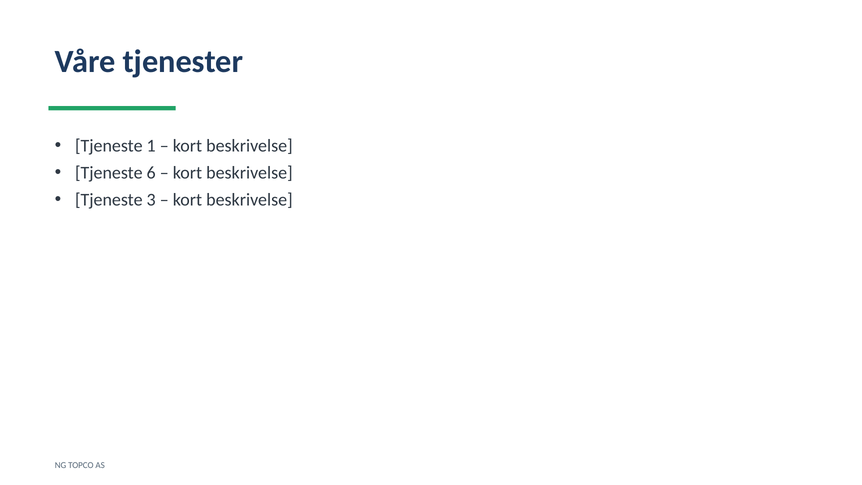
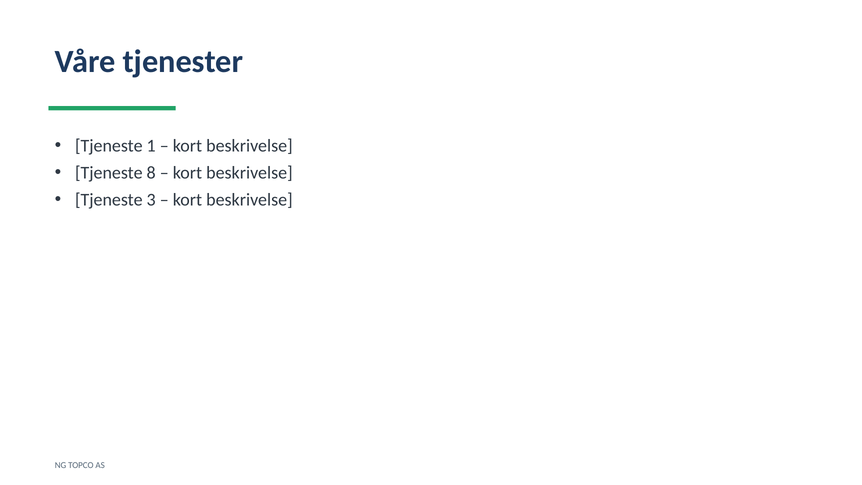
6: 6 -> 8 (151, 173)
